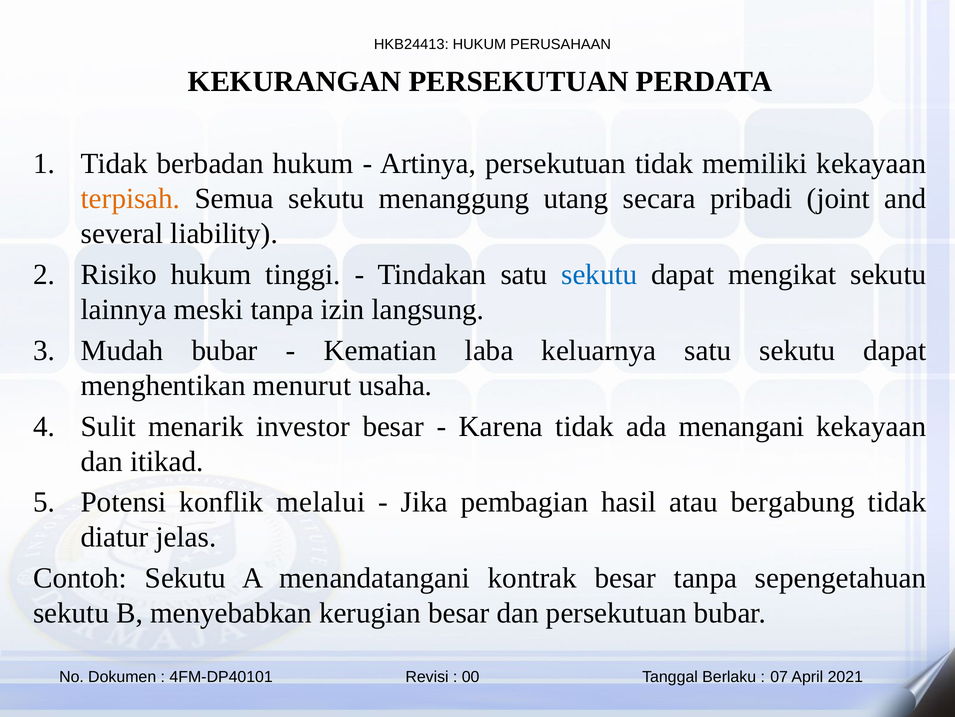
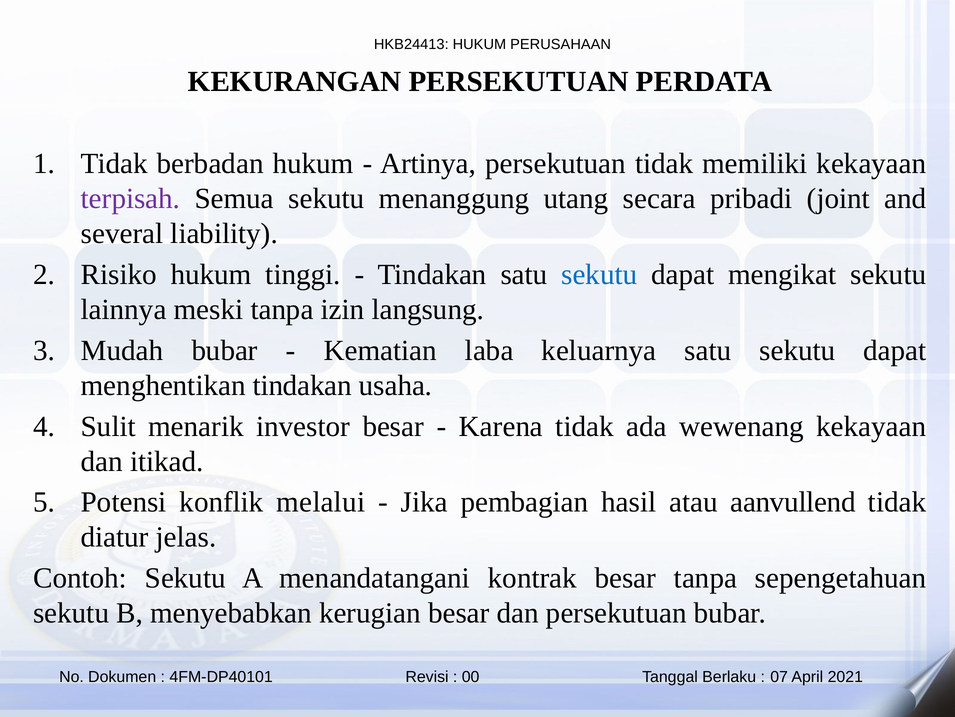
terpisah colour: orange -> purple (131, 198)
menghentikan menurut: menurut -> tindakan (302, 385)
menangani: menangani -> wewenang (742, 426)
bergabung: bergabung -> aanvullend (793, 502)
